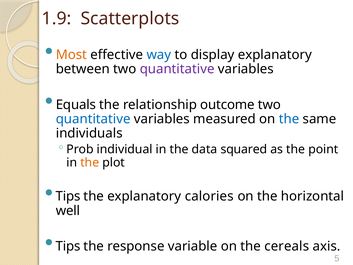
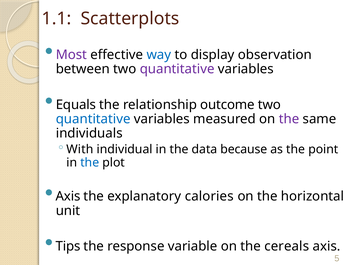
1.9: 1.9 -> 1.1 (57, 18)
Most colour: orange -> purple (71, 55)
display explanatory: explanatory -> observation (275, 55)
the colour: blue -> purple (289, 119)
Prob: Prob -> With (80, 149)
squared: squared -> because (244, 149)
the colour: orange -> blue (90, 162)
Tips: Tips -> Axis (68, 196)
well: well -> unit (68, 210)
